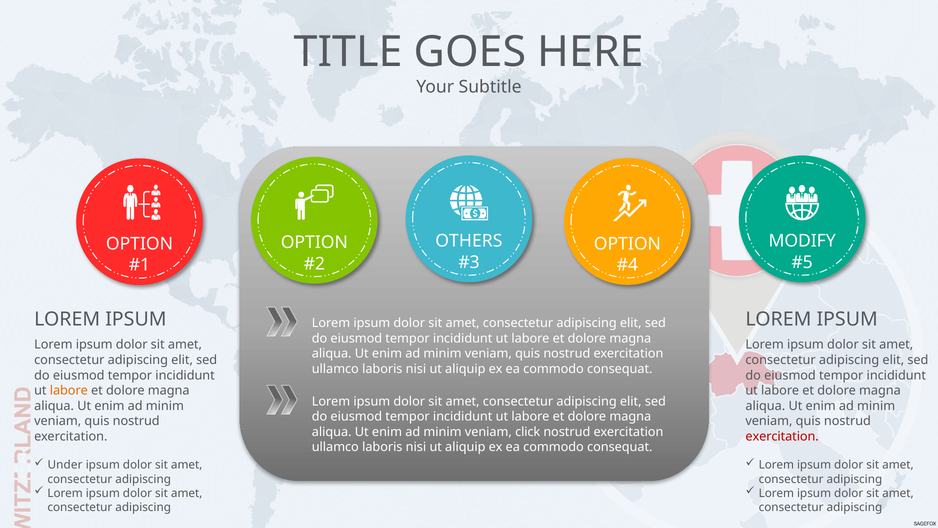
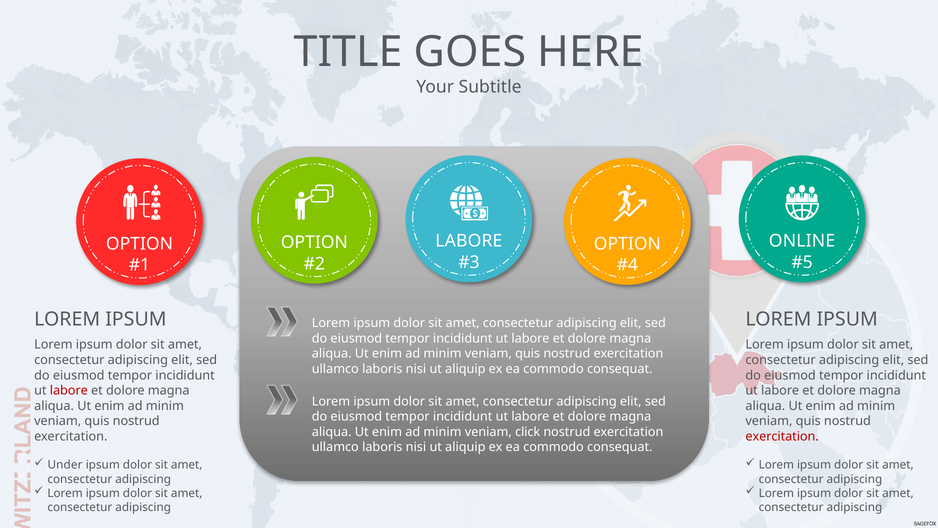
OTHERS: OTHERS -> LABORE (469, 241)
MODIFY: MODIFY -> ONLINE (802, 241)
labore colour: orange -> red (69, 390)
